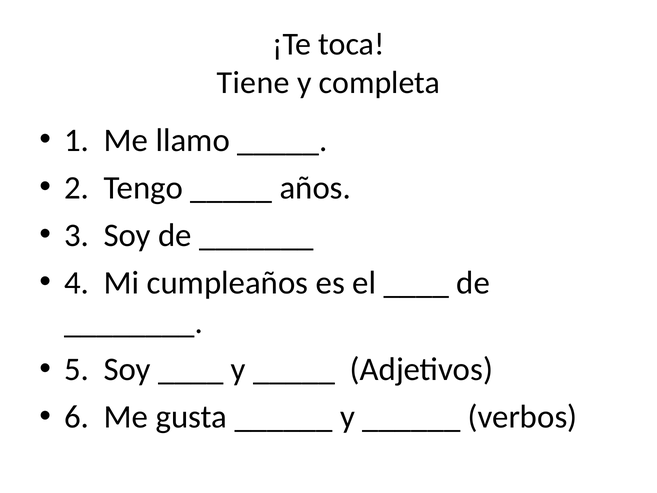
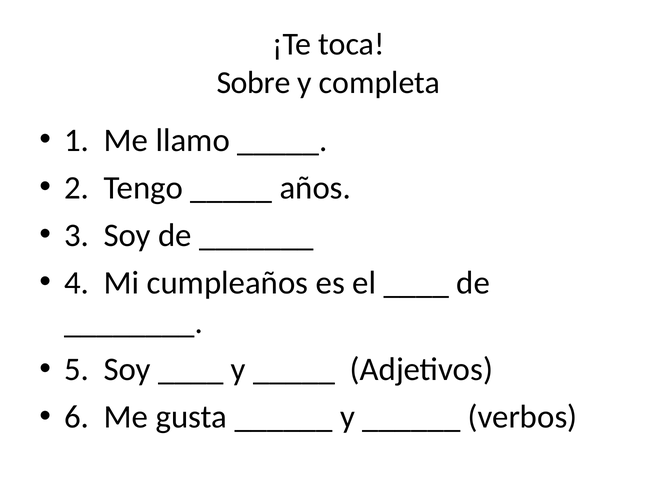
Tiene: Tiene -> Sobre (254, 83)
